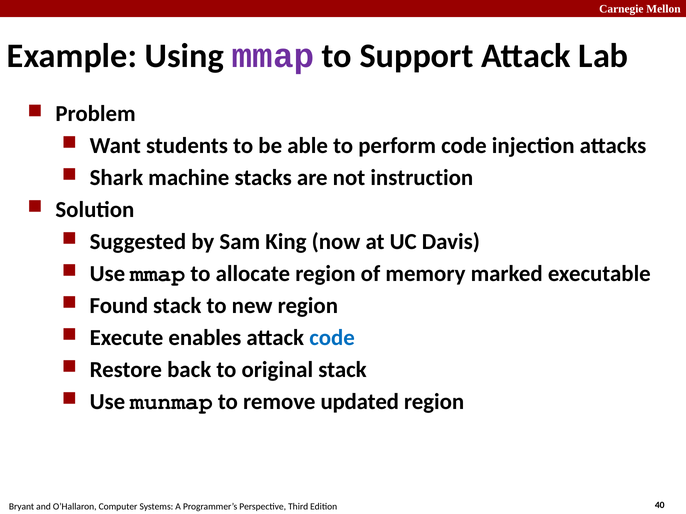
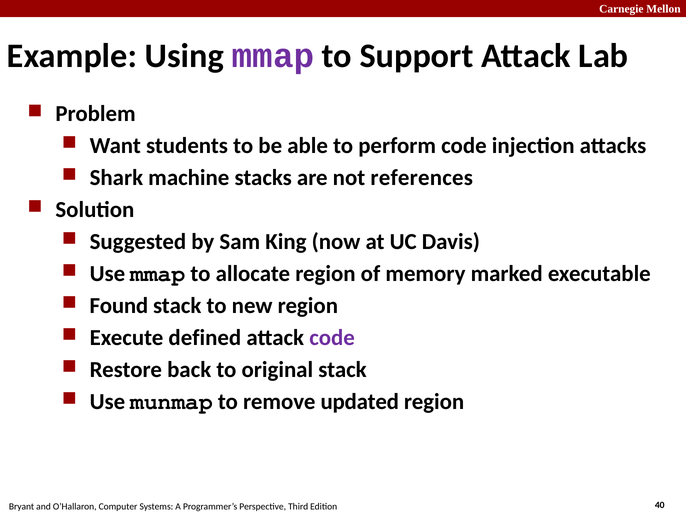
instruction: instruction -> references (422, 178)
enables: enables -> defined (205, 338)
code colour: blue -> purple (332, 338)
